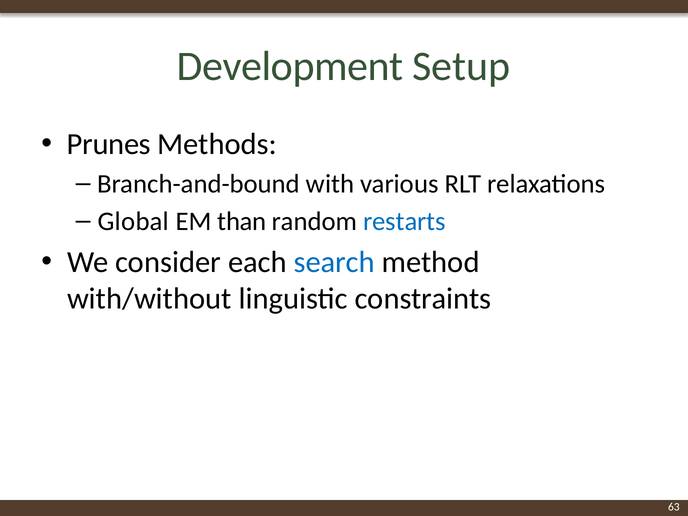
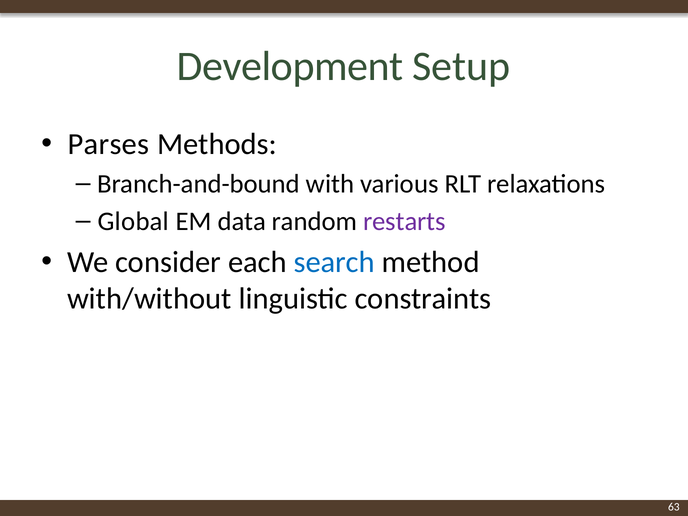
Prunes: Prunes -> Parses (108, 144)
than: than -> data (242, 221)
restarts colour: blue -> purple (404, 221)
